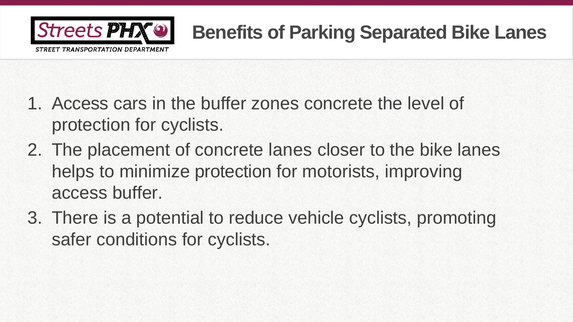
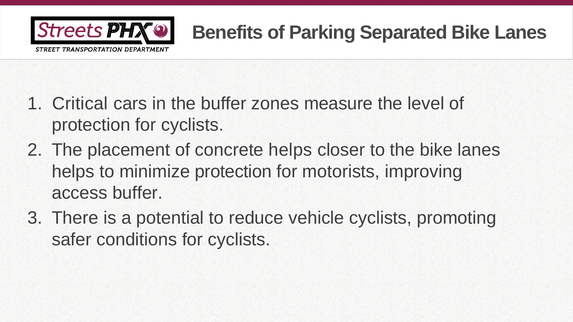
Access: Access -> Critical (80, 104)
zones concrete: concrete -> measure (338, 104)
concrete lanes: lanes -> helps (290, 150)
